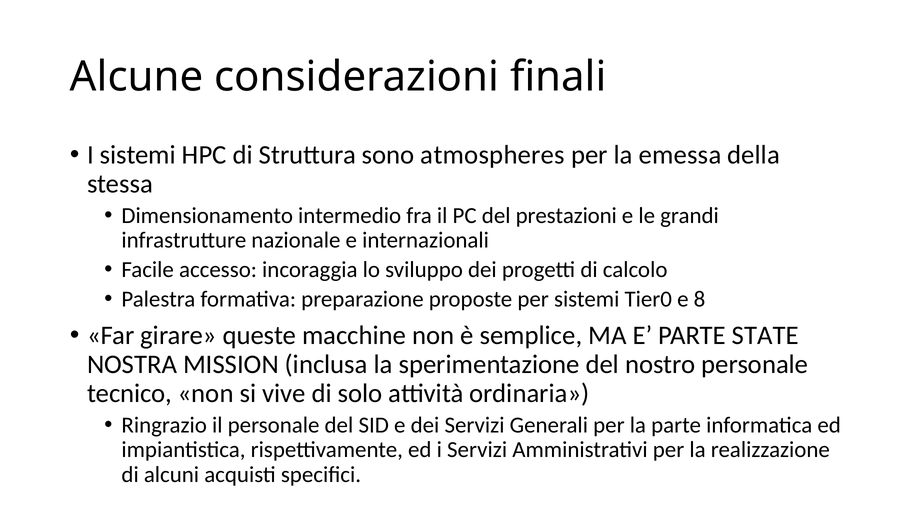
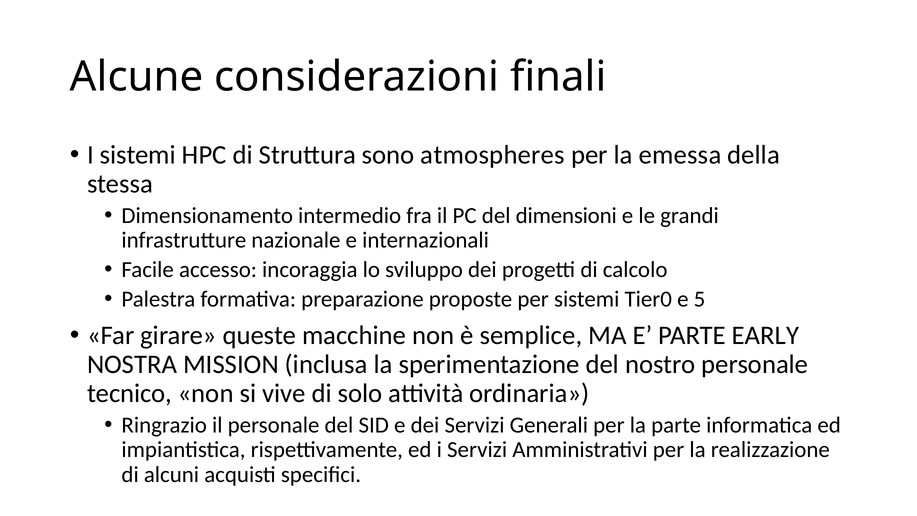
prestazioni: prestazioni -> dimensioni (566, 215)
8: 8 -> 5 (700, 299)
STATE: STATE -> EARLY (765, 336)
